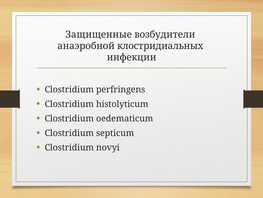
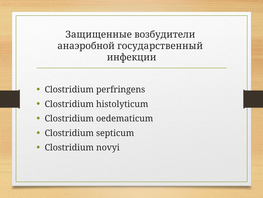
клостридиальных: клостридиальных -> государственный (160, 46)
